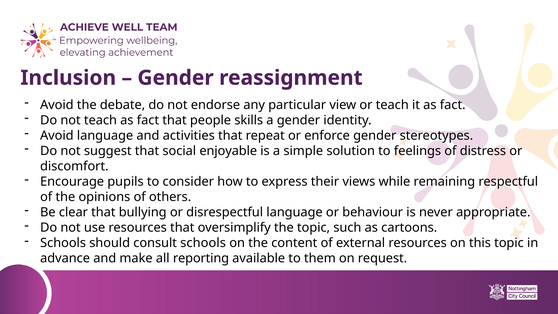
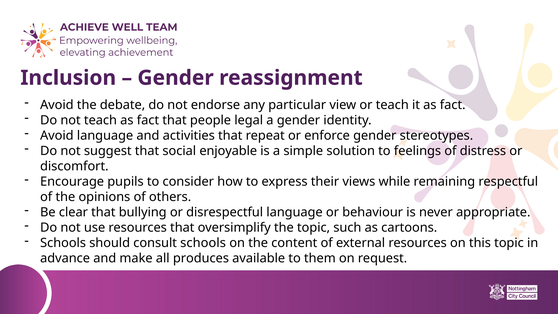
skills: skills -> legal (249, 120)
reporting: reporting -> produces (201, 258)
